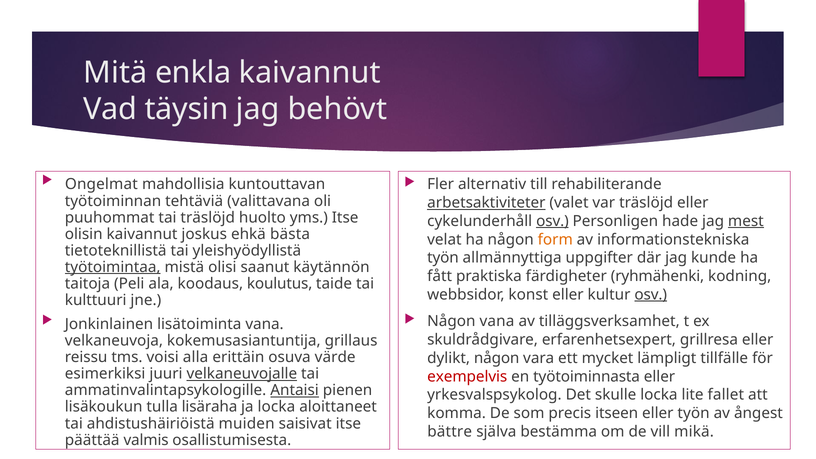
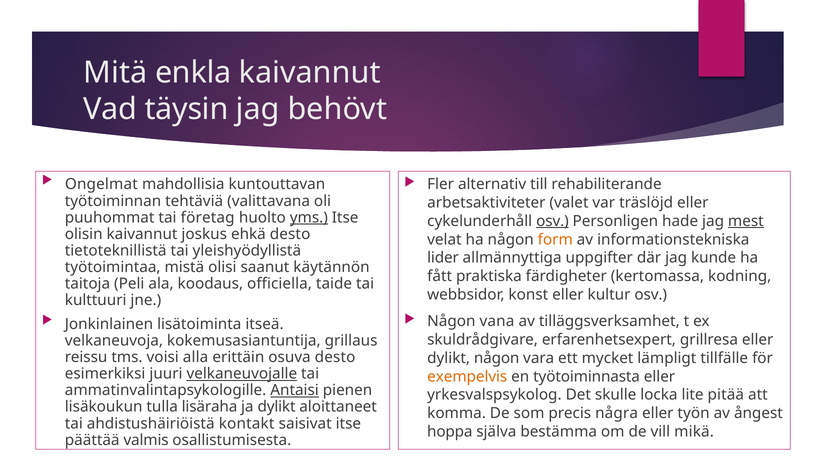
arbetsaktiviteter underline: present -> none (486, 203)
tai träslöjd: träslöjd -> företag (208, 217)
yms underline: none -> present (309, 217)
ehkä bästa: bästa -> desto (290, 234)
työn: työn -> lider (443, 258)
työtoimintaa underline: present -> none (113, 267)
ryhmähenki: ryhmähenki -> kertomassa (657, 276)
koulutus: koulutus -> officiella (280, 284)
osv underline: present -> none (651, 295)
lisätoiminta vana: vana -> itseä (264, 324)
osuva värde: värde -> desto (335, 357)
exempelvis colour: red -> orange (467, 377)
fallet: fallet -> pitää (726, 395)
ja locka: locka -> dylikt (277, 407)
itseen: itseen -> några (617, 413)
muiden: muiden -> kontakt (247, 423)
bättre: bättre -> hoppa (450, 432)
